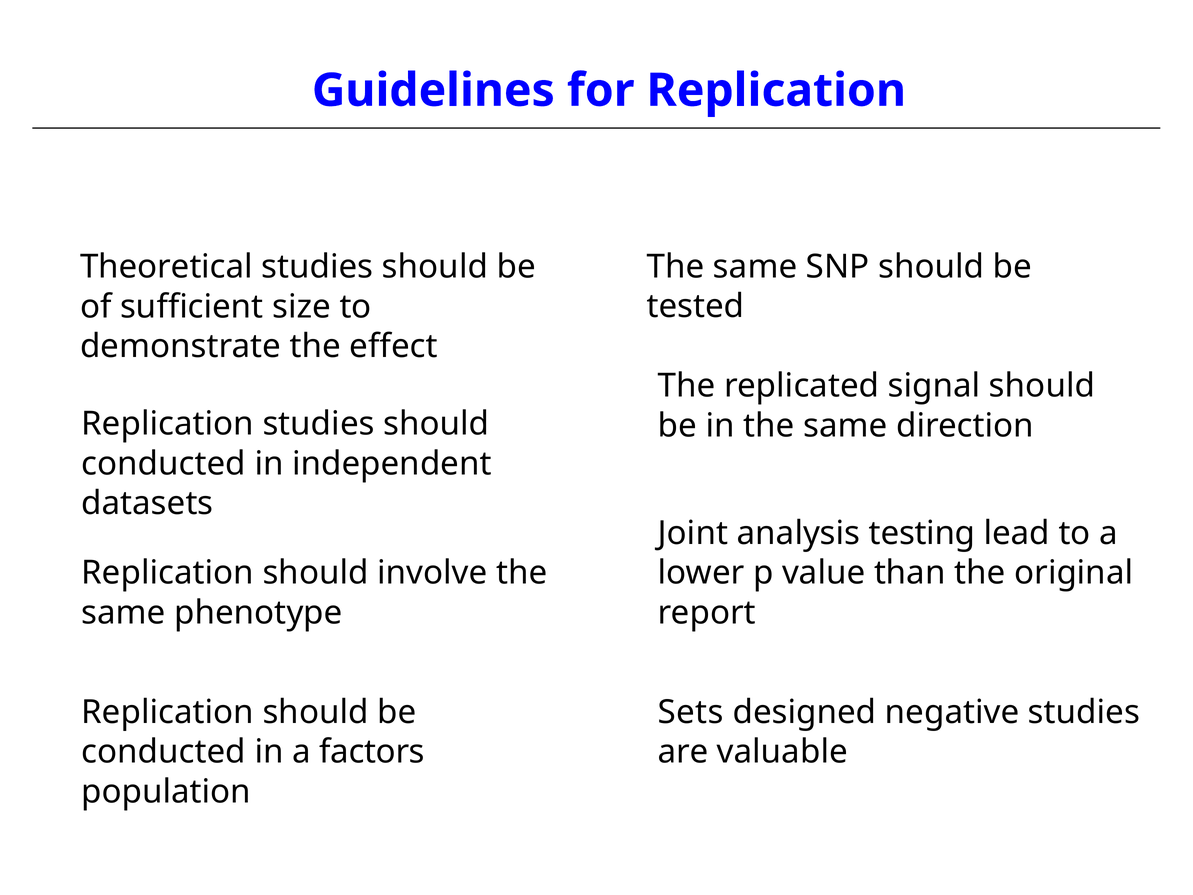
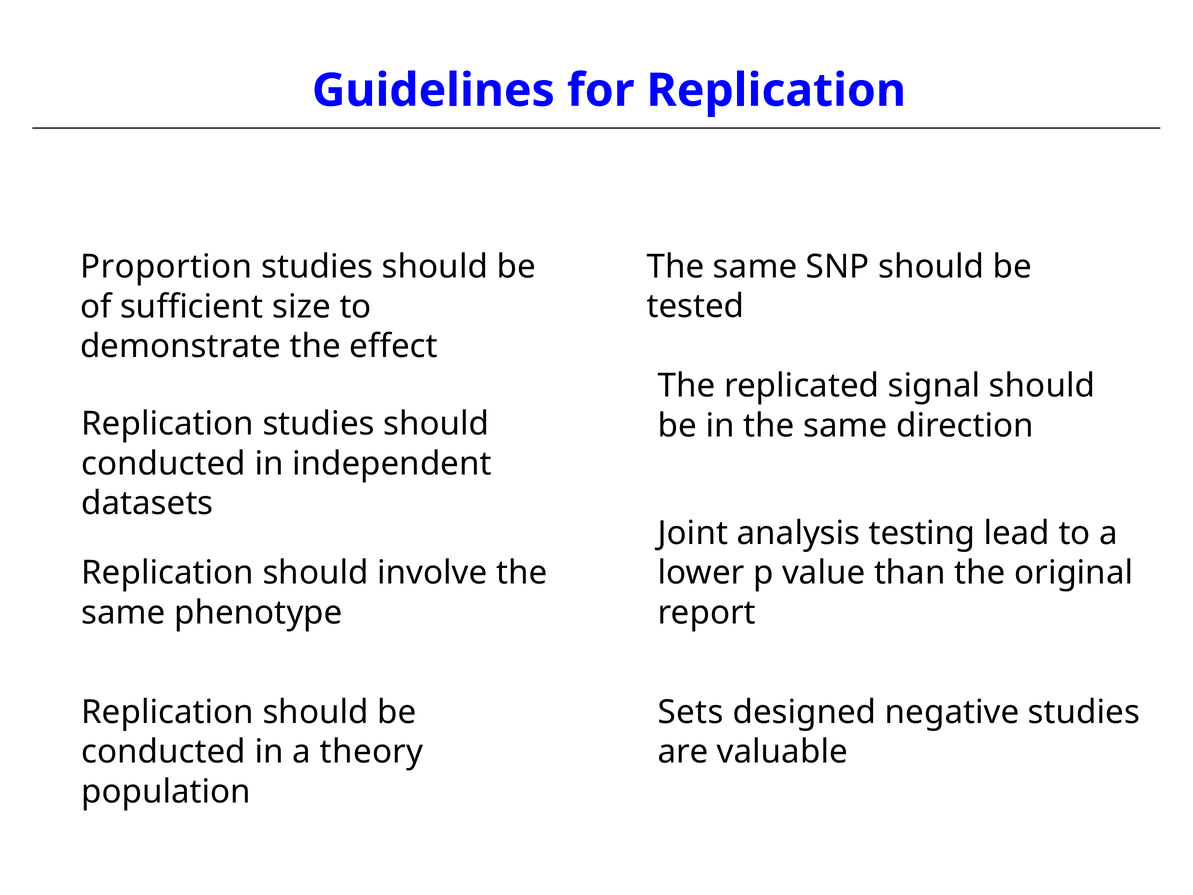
Theoretical: Theoretical -> Proportion (166, 267)
factors: factors -> theory (372, 752)
